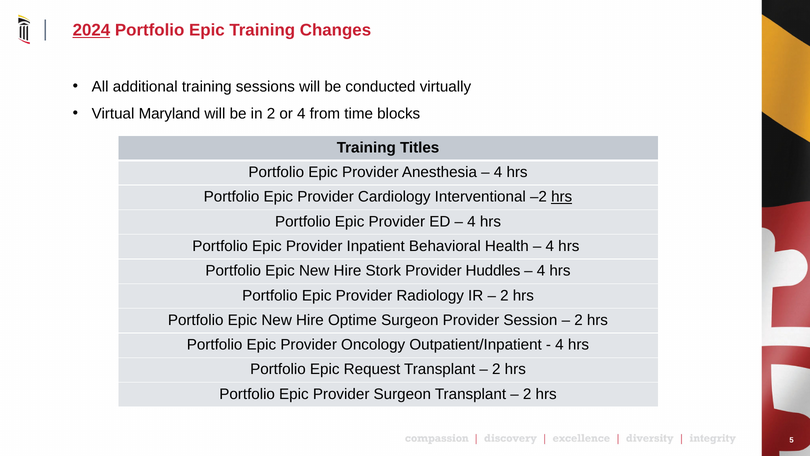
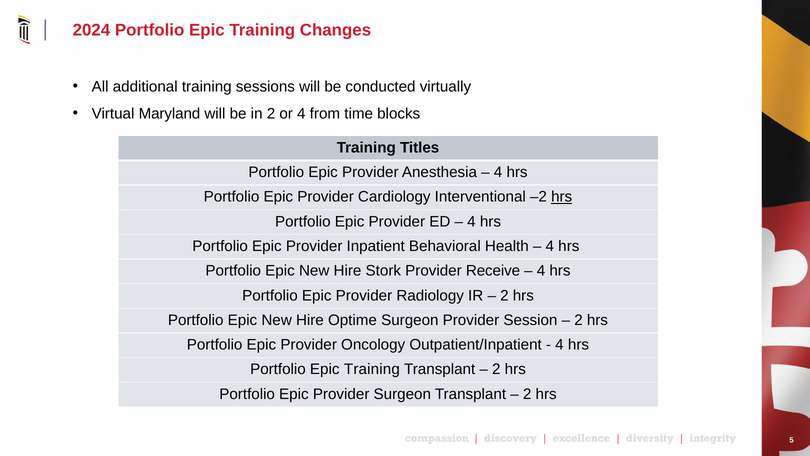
2024 underline: present -> none (91, 30)
Huddles: Huddles -> Receive (493, 271)
Request: Request -> Training (372, 369)
